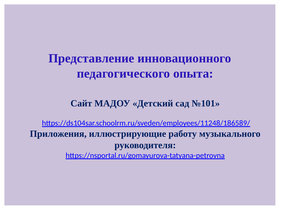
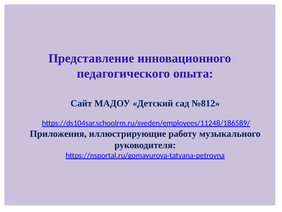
№101: №101 -> №812 (206, 103)
